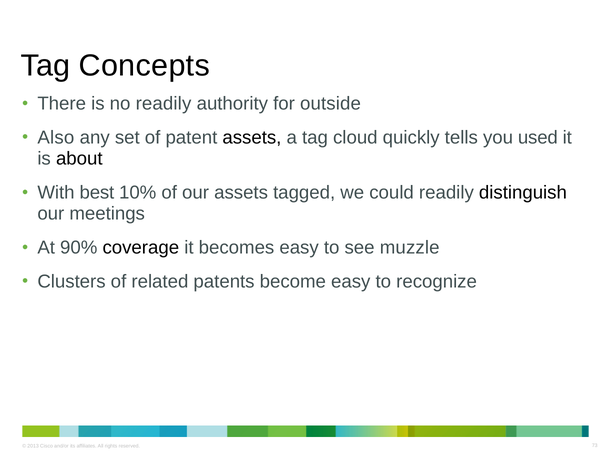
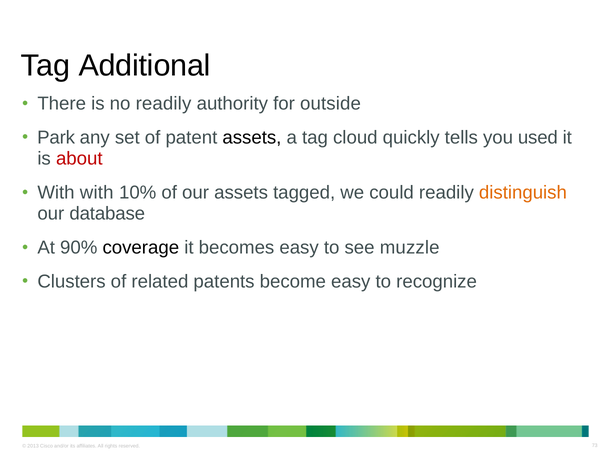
Concepts: Concepts -> Additional (145, 66)
Also: Also -> Park (56, 138)
about colour: black -> red (79, 159)
With best: best -> with (97, 193)
distinguish colour: black -> orange (523, 193)
meetings: meetings -> database (107, 214)
